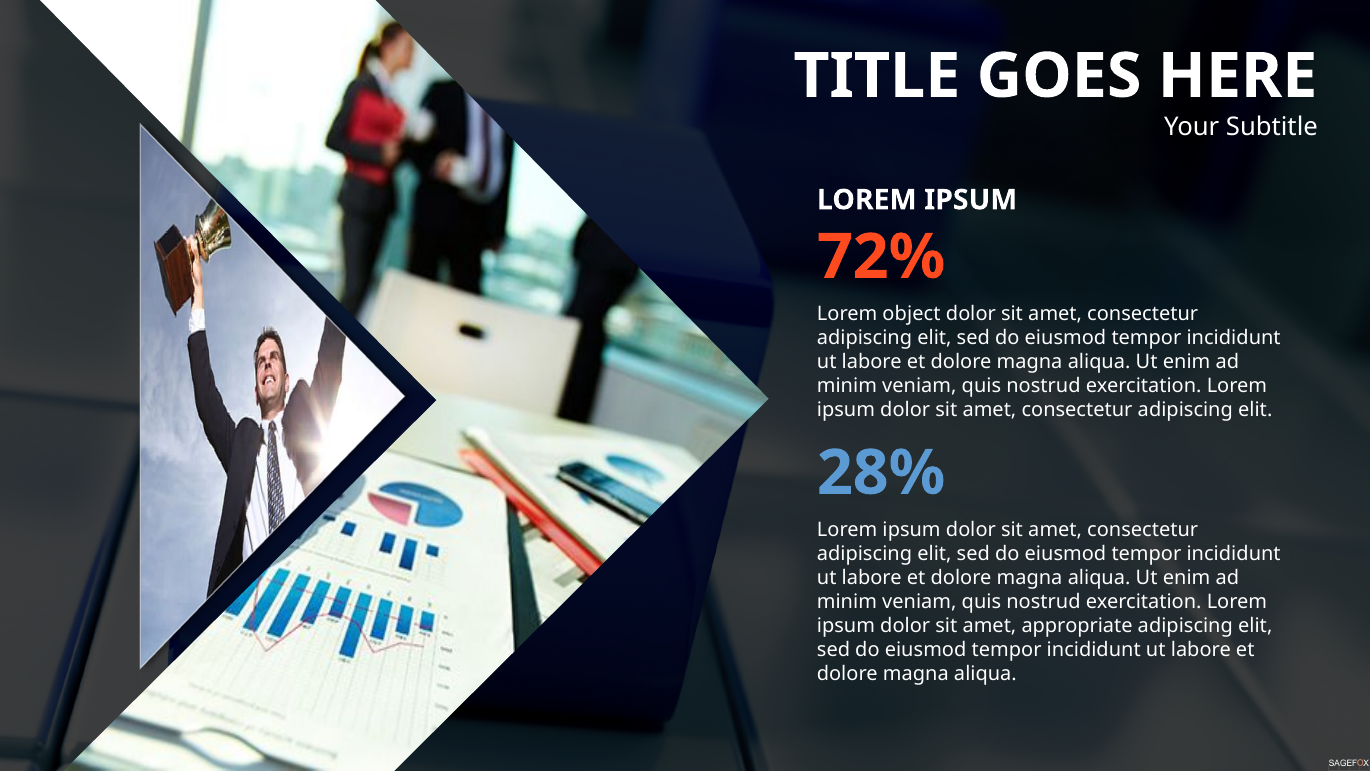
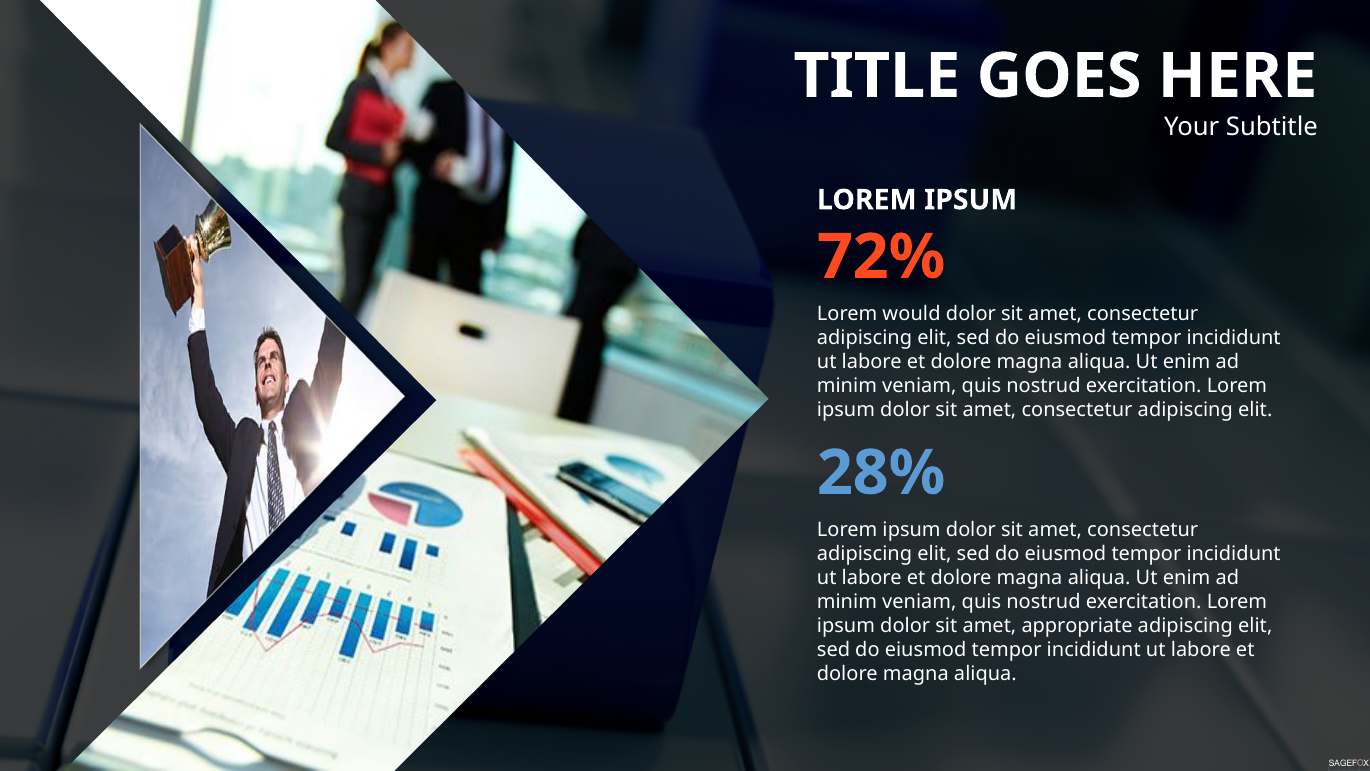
object: object -> would (912, 314)
